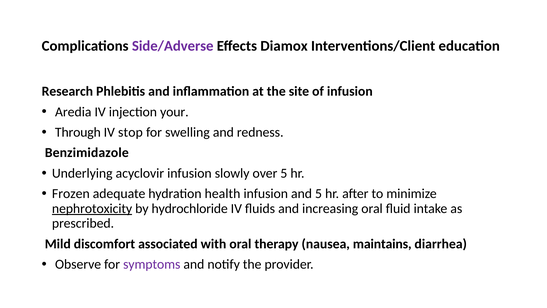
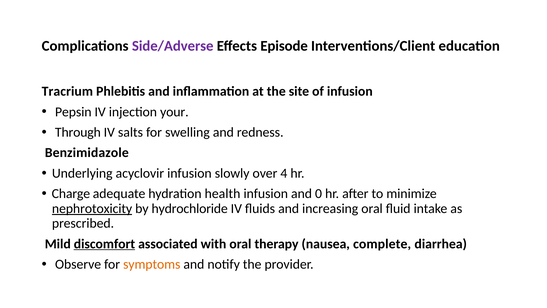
Diamox: Diamox -> Episode (284, 46)
Research: Research -> Tracrium (67, 91)
Aredia: Aredia -> Pepsin (73, 112)
stop: stop -> salts (130, 132)
over 5: 5 -> 4 (284, 173)
Frozen: Frozen -> Charge (71, 194)
and 5: 5 -> 0 (319, 194)
discomfort underline: none -> present (104, 244)
maintains: maintains -> complete (382, 244)
symptoms colour: purple -> orange (152, 264)
